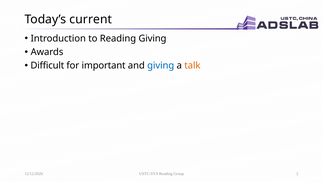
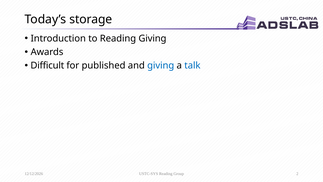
current: current -> storage (91, 19)
important: important -> published (104, 65)
talk colour: orange -> blue (192, 65)
